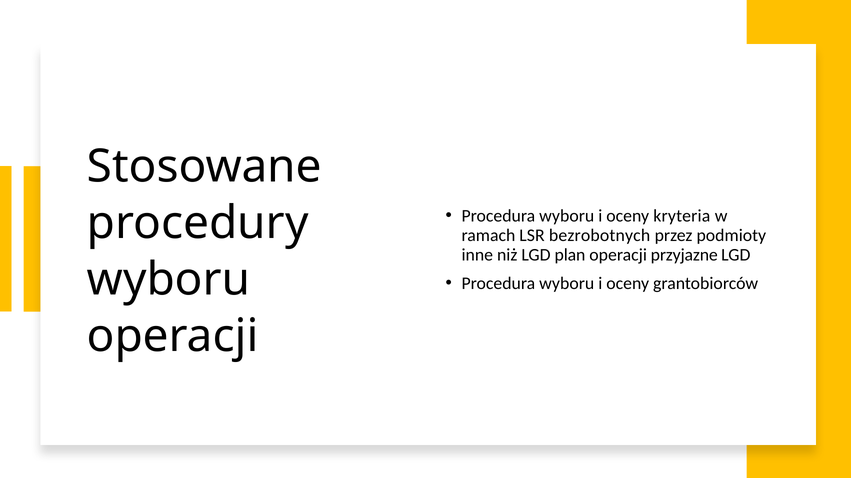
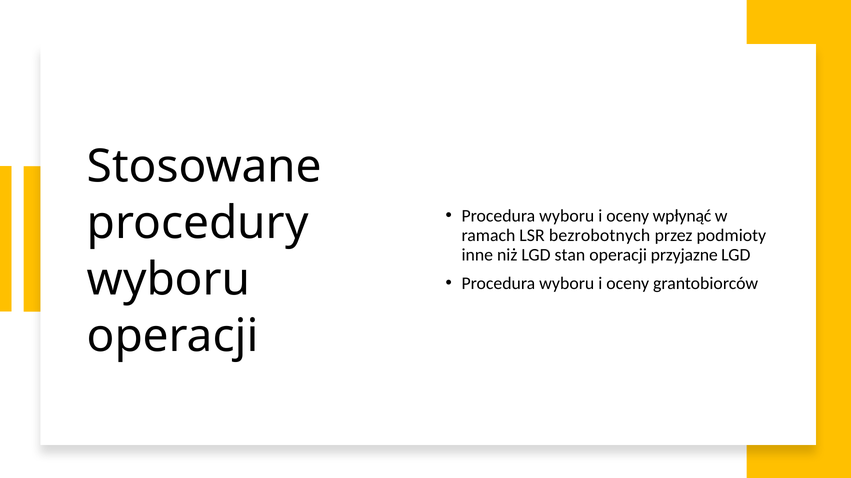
kryteria: kryteria -> wpłynąć (682, 216)
plan: plan -> stan (570, 255)
